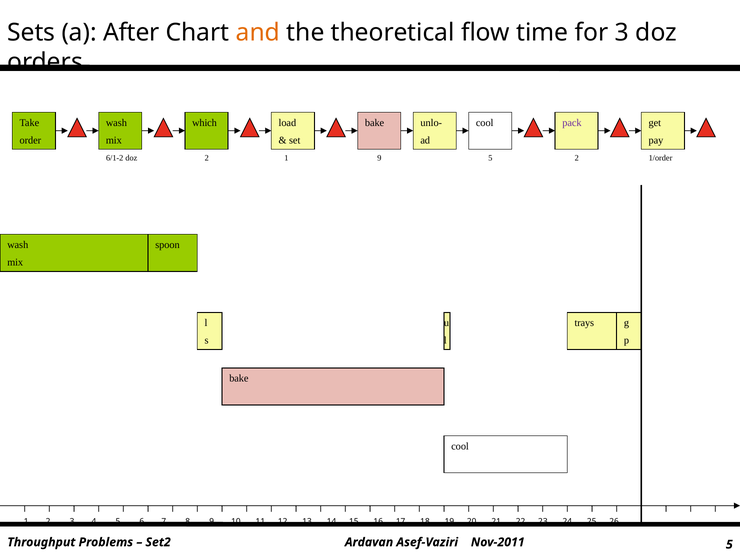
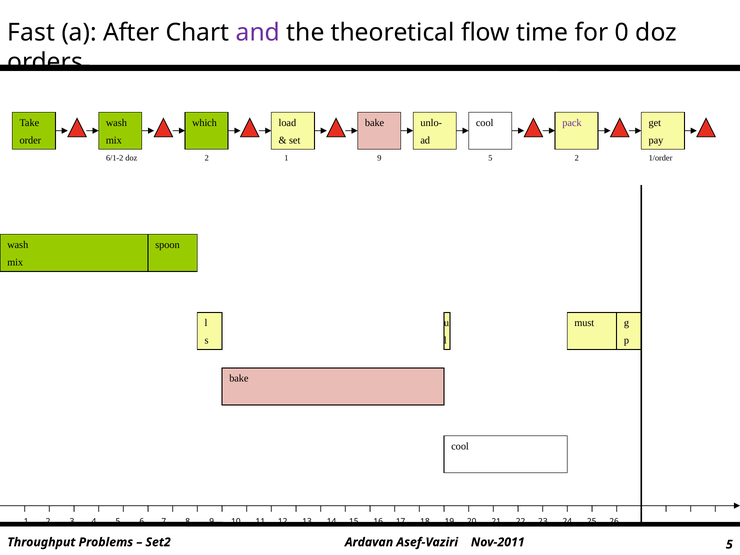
Sets: Sets -> Fast (31, 32)
and colour: orange -> purple (258, 32)
for 3: 3 -> 0 (622, 32)
trays: trays -> must (584, 323)
